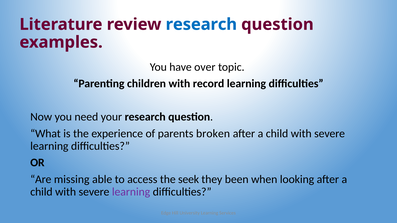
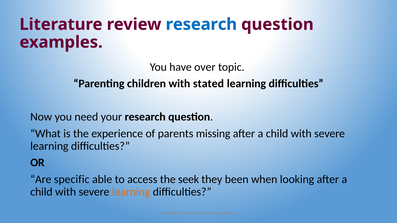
record: record -> stated (208, 84)
broken: broken -> missing (213, 134)
missing: missing -> specific (72, 180)
learning colour: purple -> orange (131, 192)
